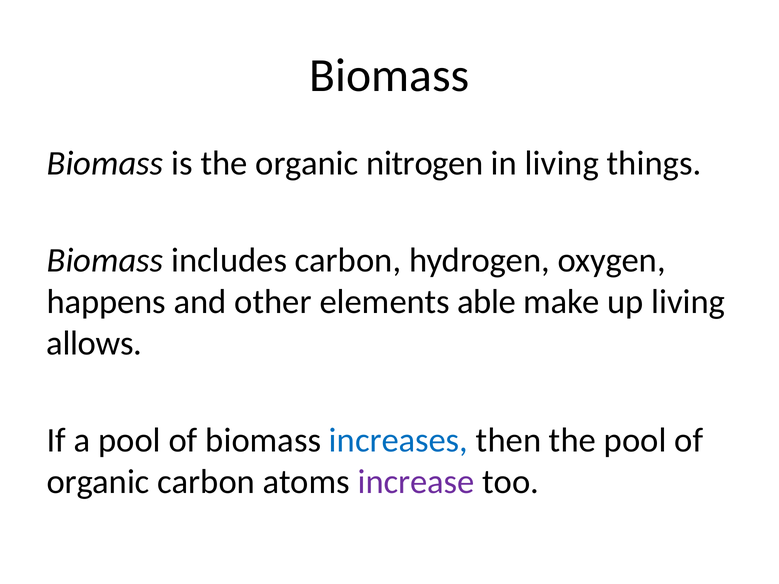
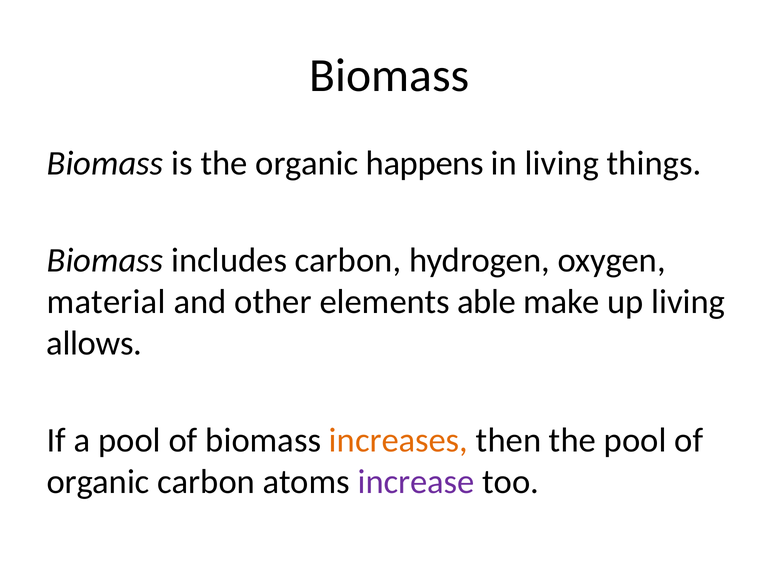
nitrogen: nitrogen -> happens (425, 163)
happens: happens -> material (106, 302)
increases colour: blue -> orange (399, 440)
